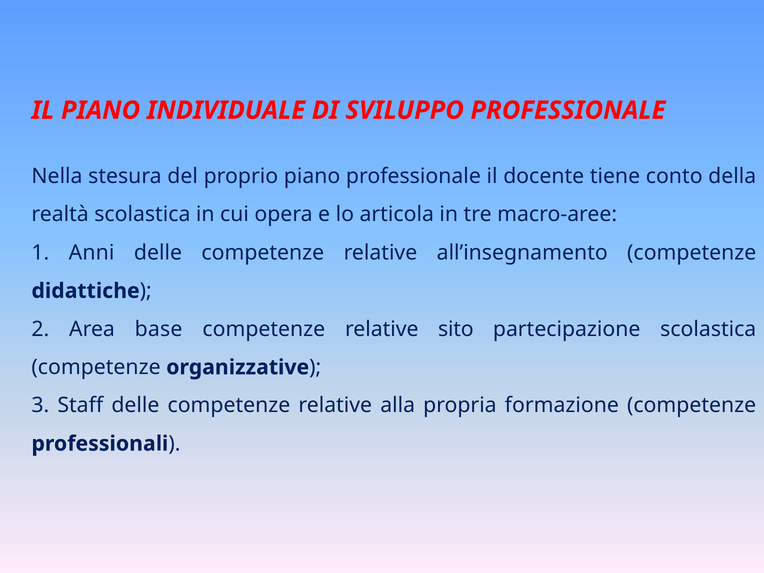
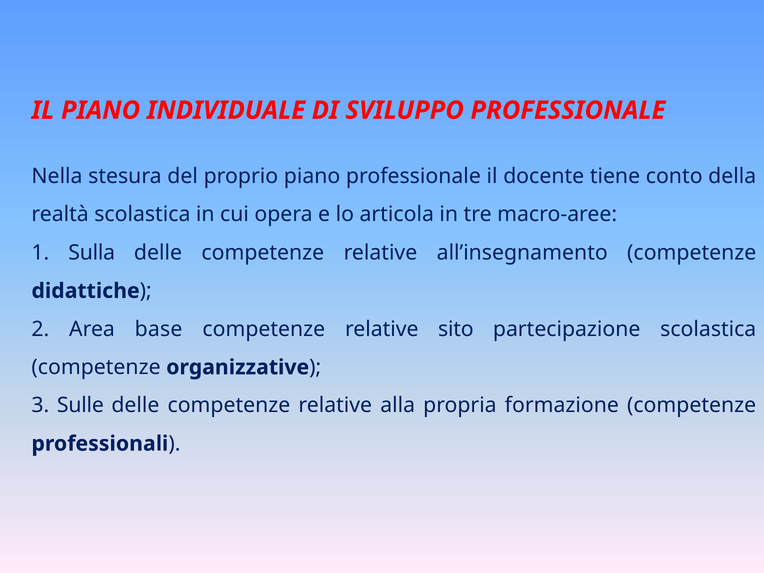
Anni: Anni -> Sulla (92, 253)
Staff: Staff -> Sulle (80, 405)
